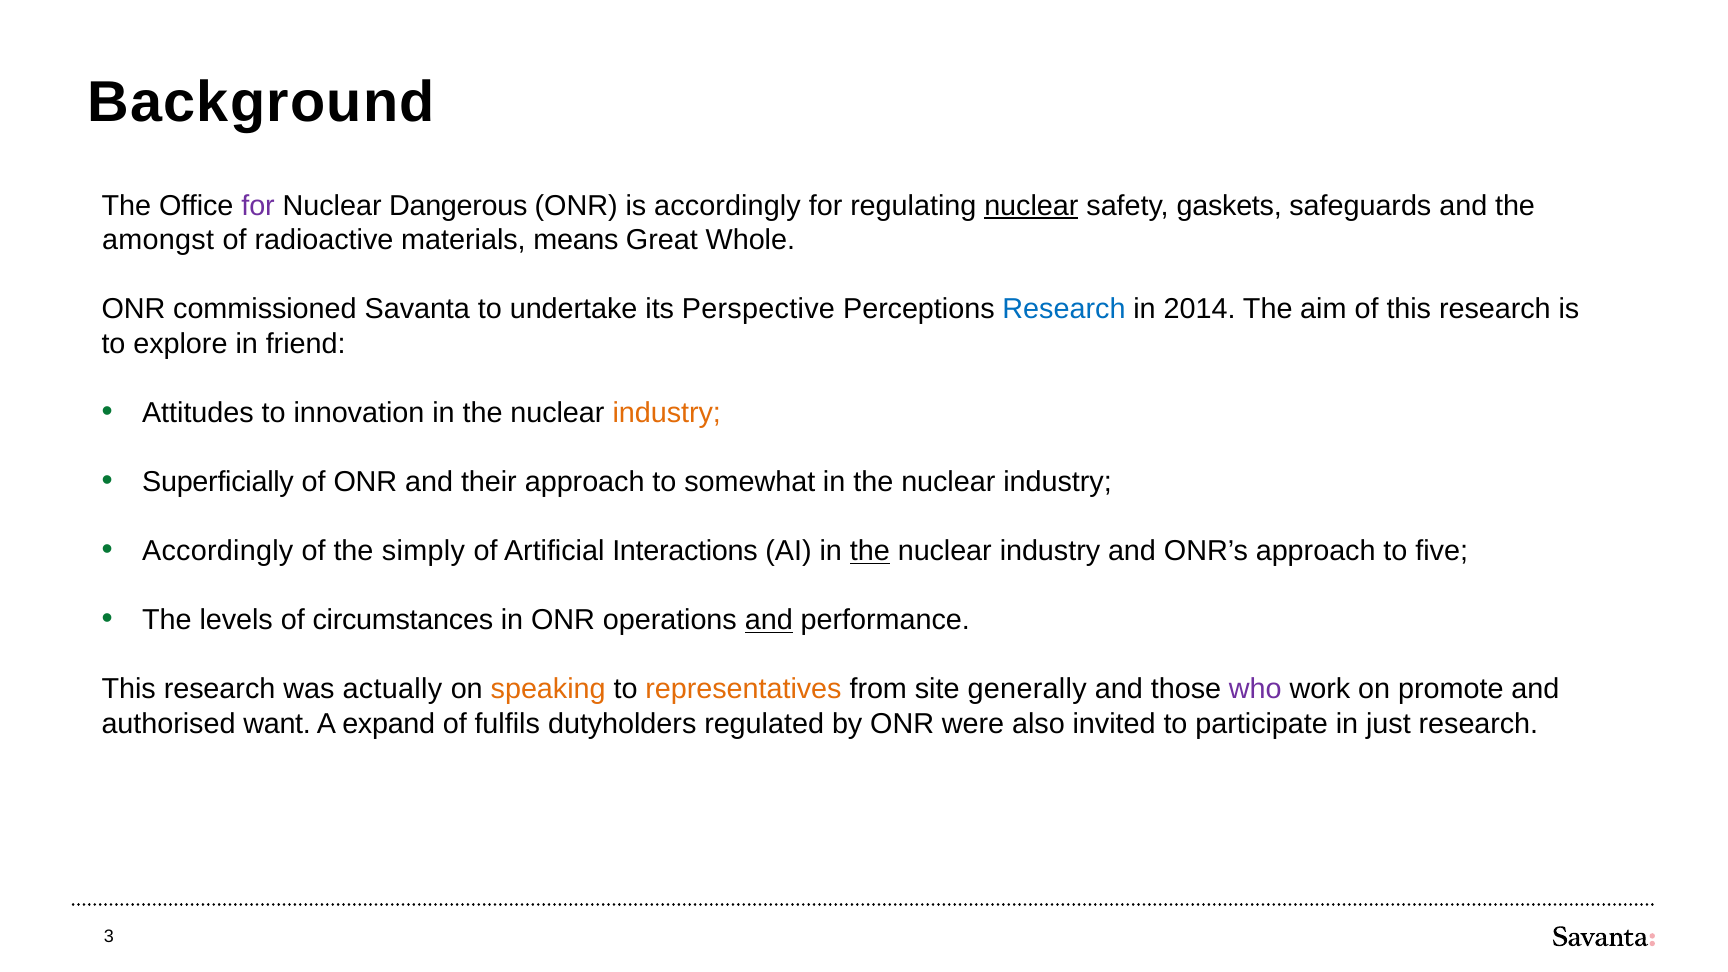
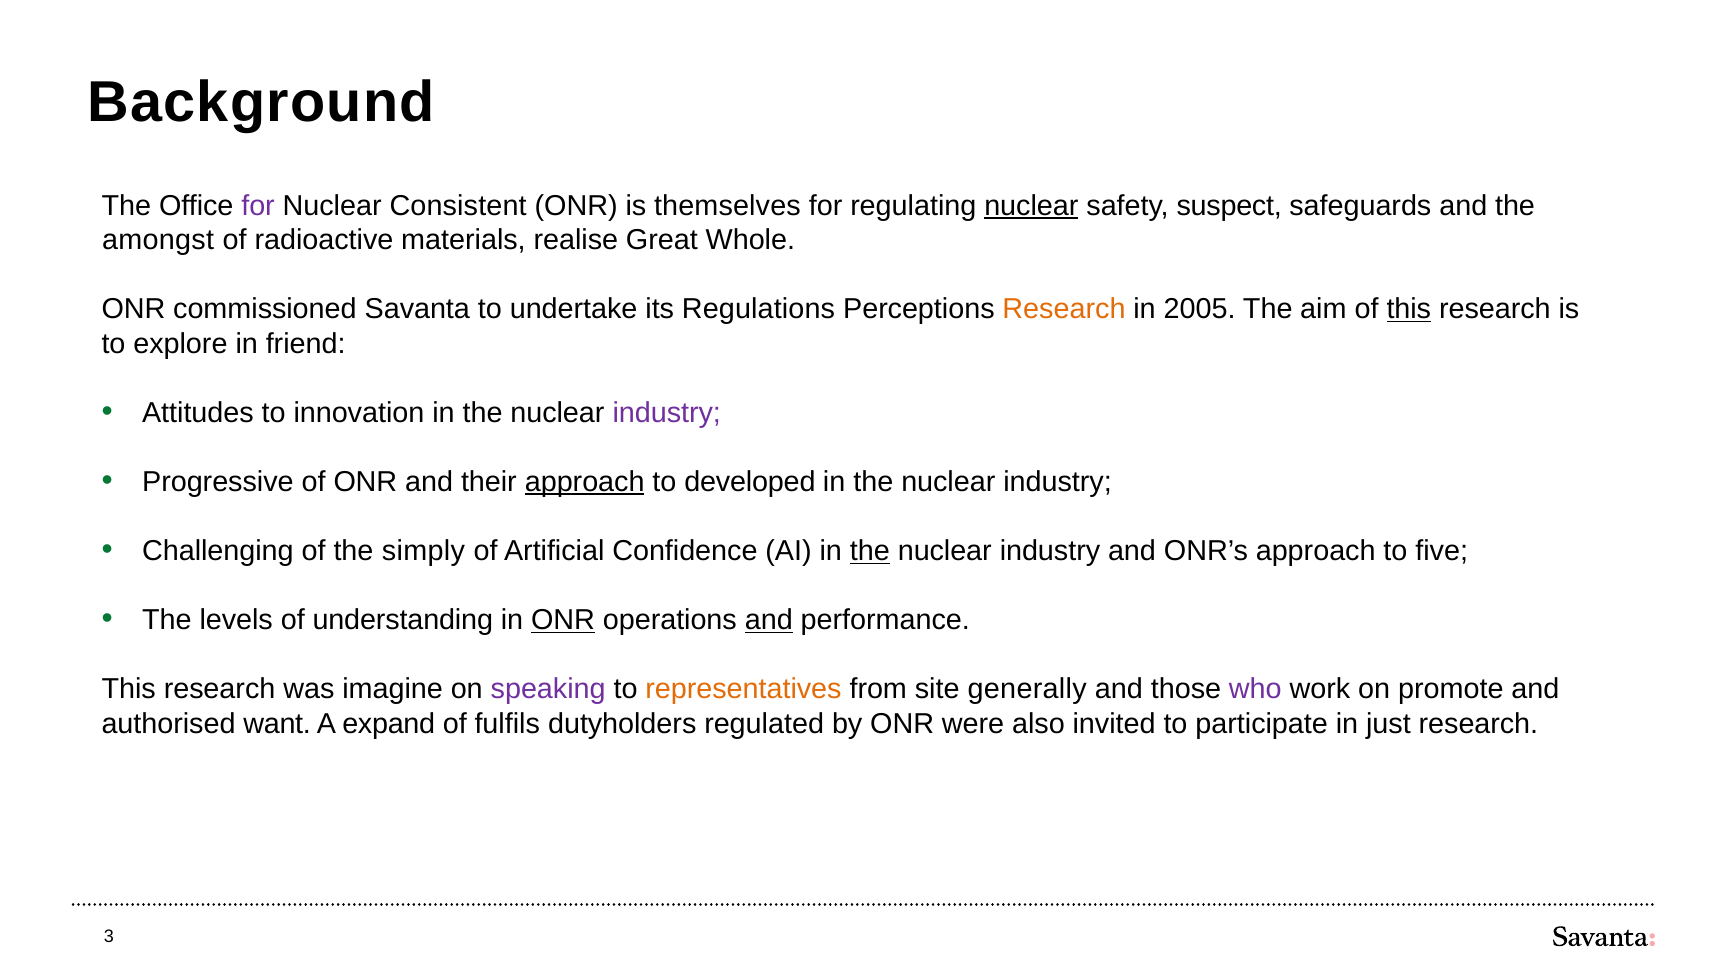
Dangerous: Dangerous -> Consistent (458, 206)
is accordingly: accordingly -> themselves (727, 206)
gaskets: gaskets -> suspect (1229, 206)
means: means -> realise (576, 240)
Perspective: Perspective -> Regulations (758, 309)
Research colour: blue -> orange (1064, 309)
2014: 2014 -> 2005 (1200, 309)
this underline: none -> present (1409, 309)
industry colour: orange -> purple (667, 413)
Superficially: Superficially -> Progressive (218, 482)
approach underline: none -> present (585, 482)
somewhat: somewhat -> developed (750, 482)
Accordingly: Accordingly -> Challenging (218, 551)
Interactions: Interactions -> Confidence (685, 551)
circumstances: circumstances -> understanding (403, 620)
ONR underline: none -> present (563, 620)
actually: actually -> imagine (393, 689)
speaking colour: orange -> purple (548, 689)
